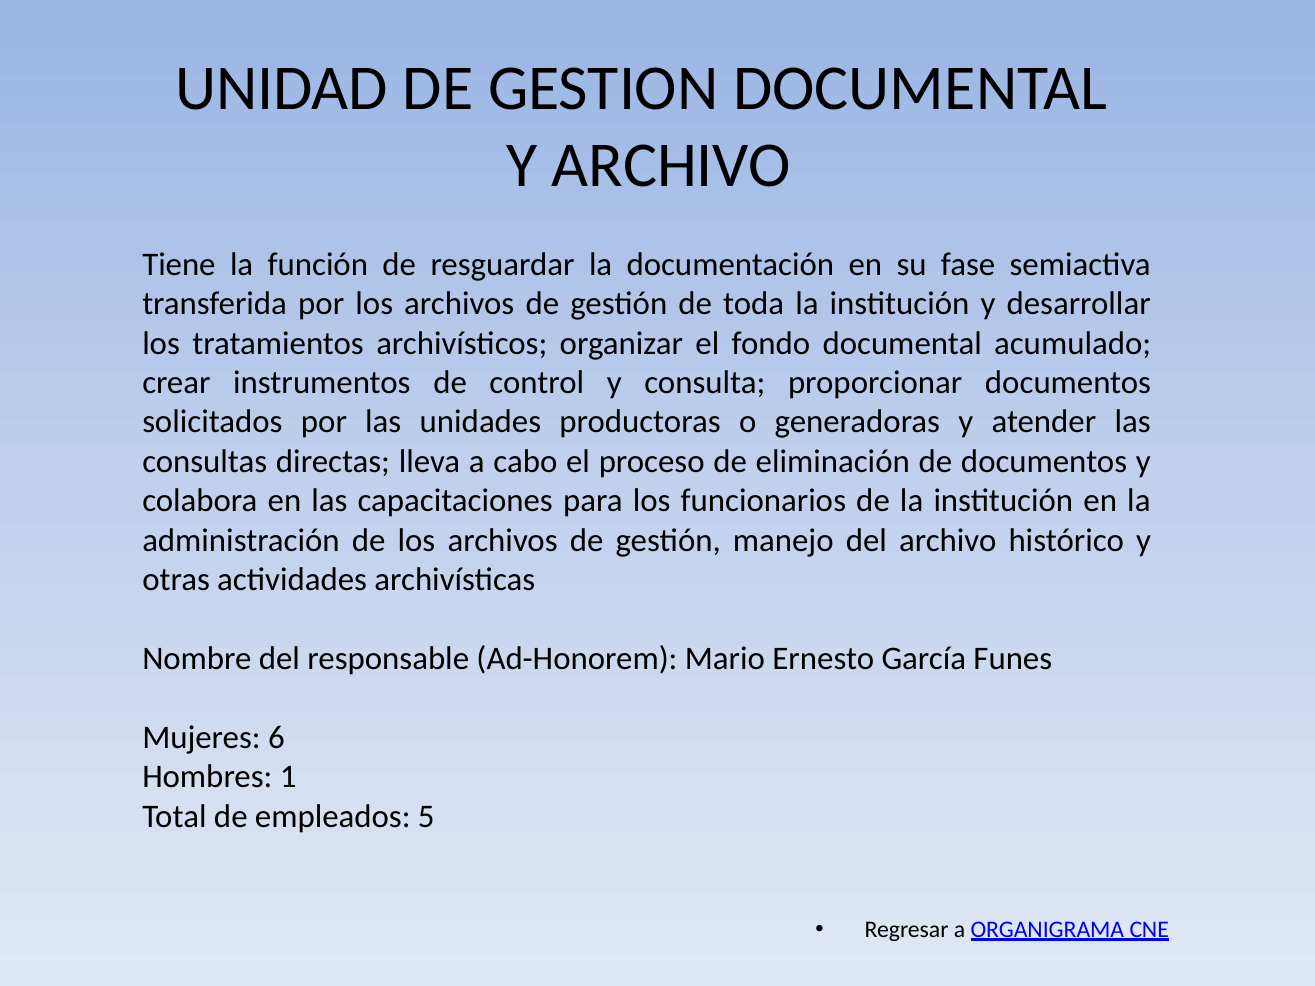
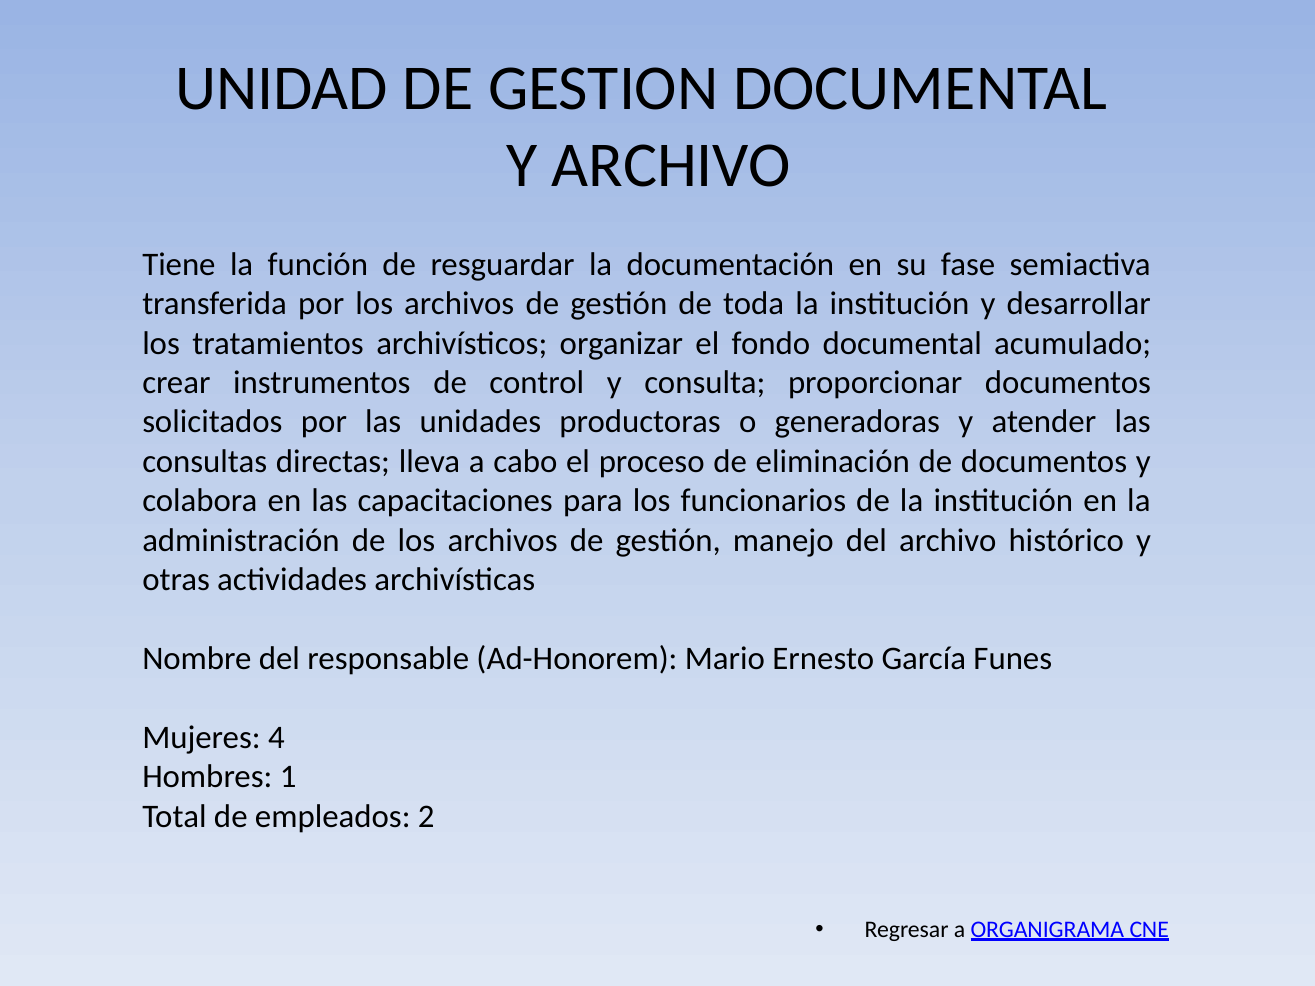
6: 6 -> 4 (276, 738)
5: 5 -> 2 (426, 817)
